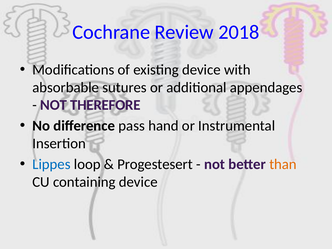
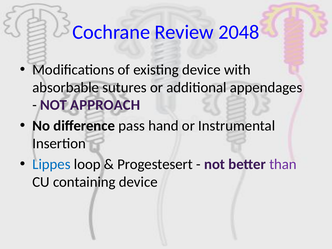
2018: 2018 -> 2048 (239, 32)
THEREFORE: THEREFORE -> APPROACH (105, 105)
than colour: orange -> purple (283, 164)
